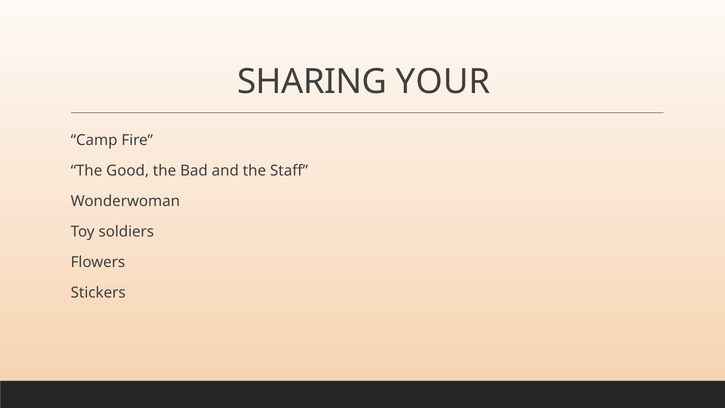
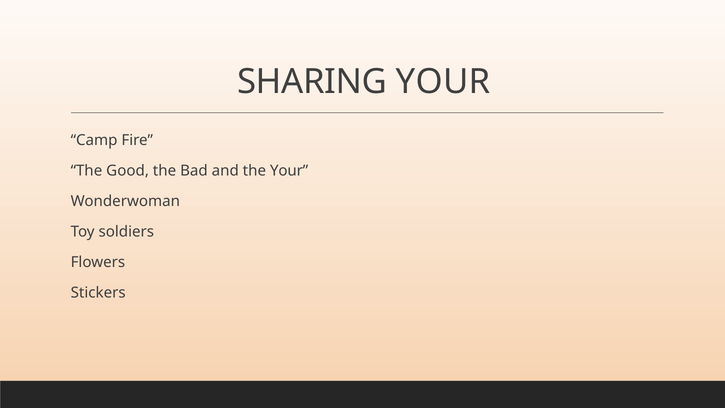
the Staff: Staff -> Your (289, 171)
